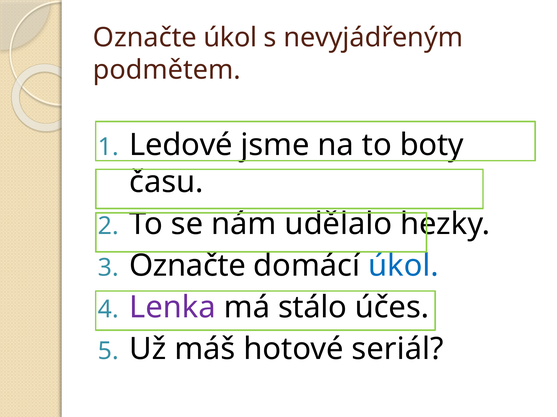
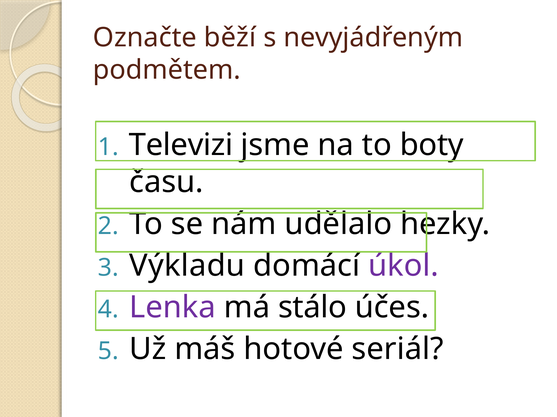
Označte úkol: úkol -> běží (230, 38)
Ledové: Ledové -> Televizi (181, 145)
Označte: Označte -> Výkladu (187, 266)
úkol colour: blue -> purple (403, 266)
